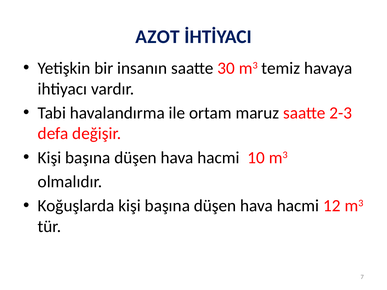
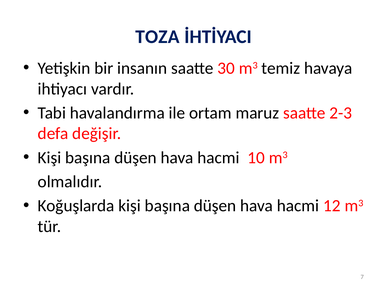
AZOT: AZOT -> TOZA (158, 37)
